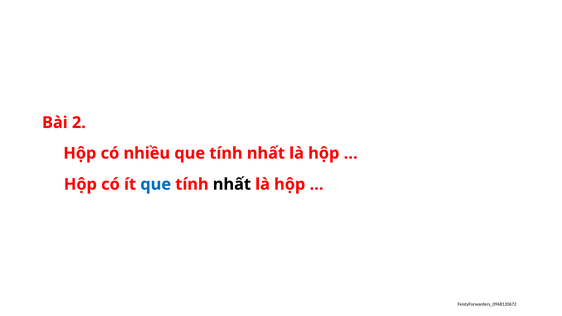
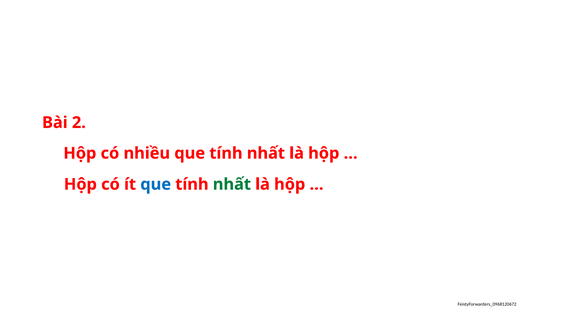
nhất colour: black -> green (232, 184)
